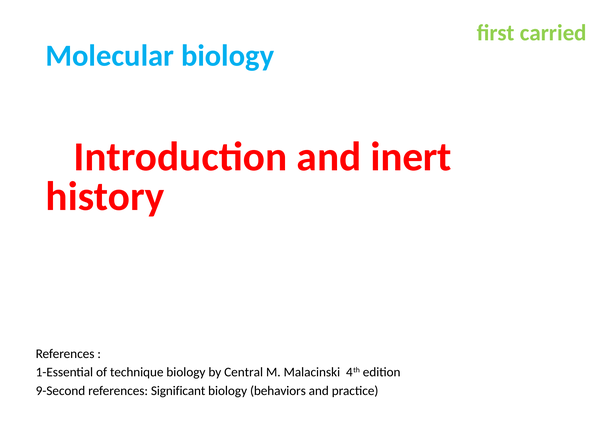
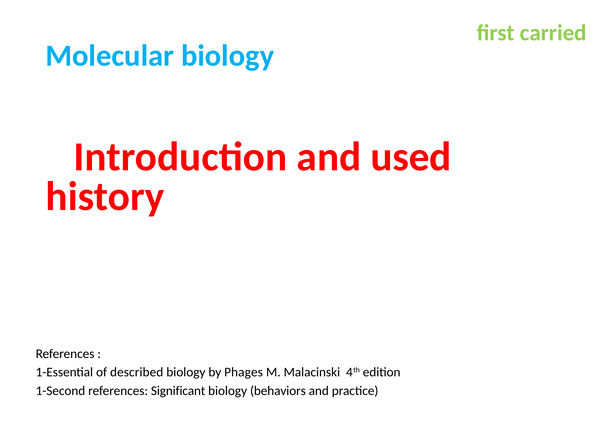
inert: inert -> used (411, 157)
technique: technique -> described (137, 372)
Central: Central -> Phages (244, 372)
9-Second: 9-Second -> 1-Second (60, 391)
